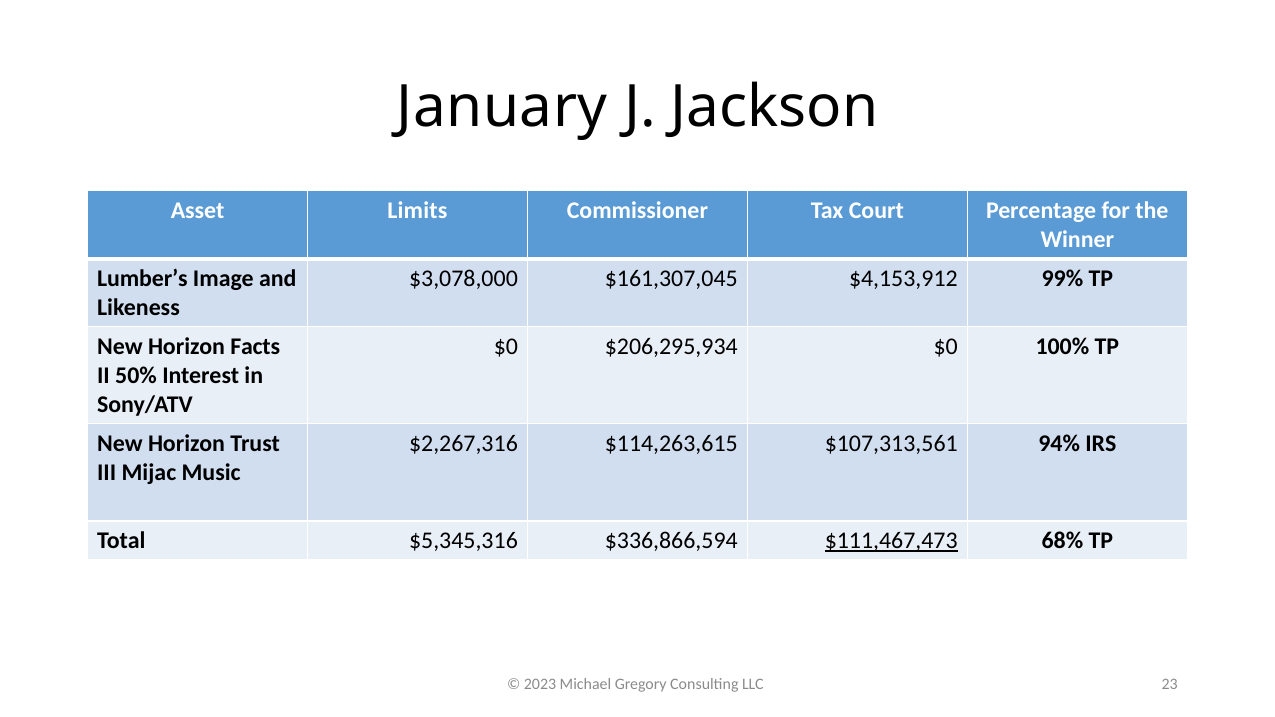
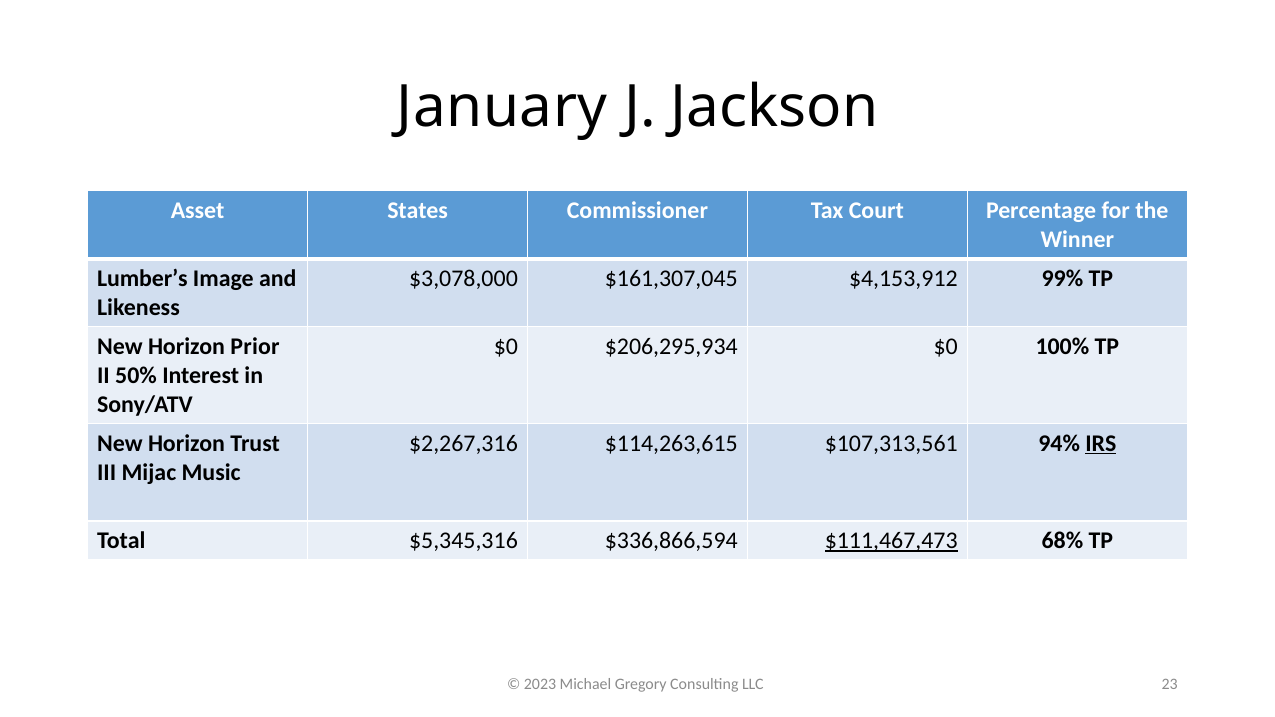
Limits: Limits -> States (418, 211)
Facts: Facts -> Prior (255, 346)
IRS underline: none -> present (1101, 444)
